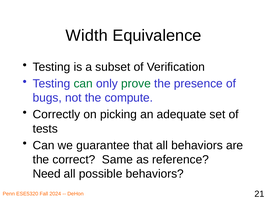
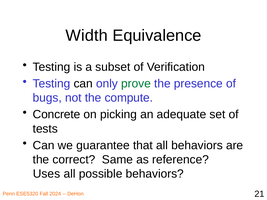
can colour: green -> black (83, 84)
Correctly: Correctly -> Concrete (57, 115)
Need: Need -> Uses (47, 174)
